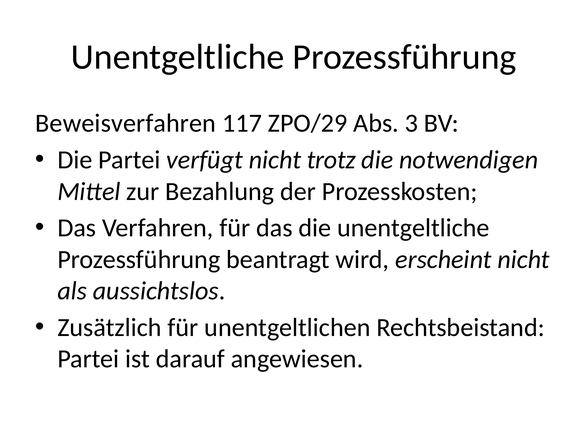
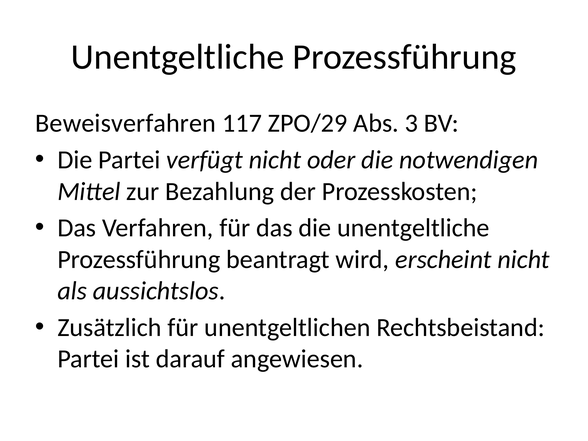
trotz: trotz -> oder (331, 160)
